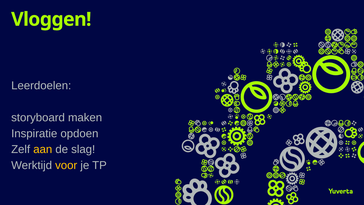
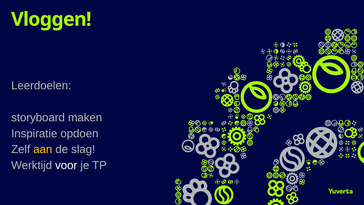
voor colour: yellow -> white (66, 165)
